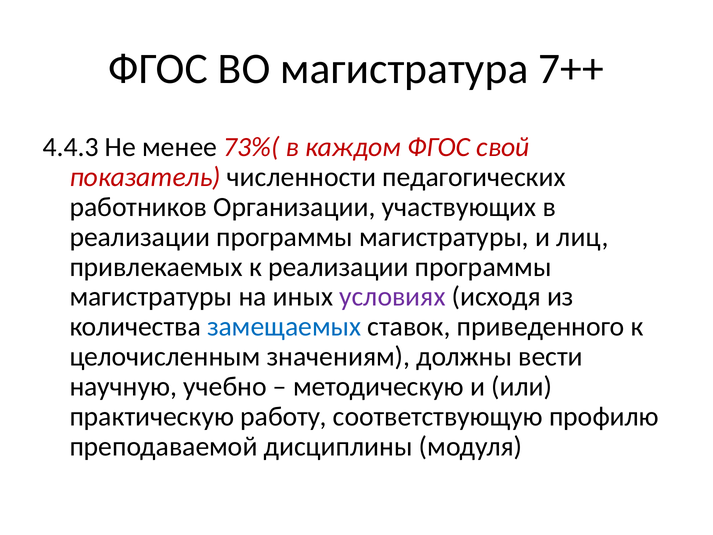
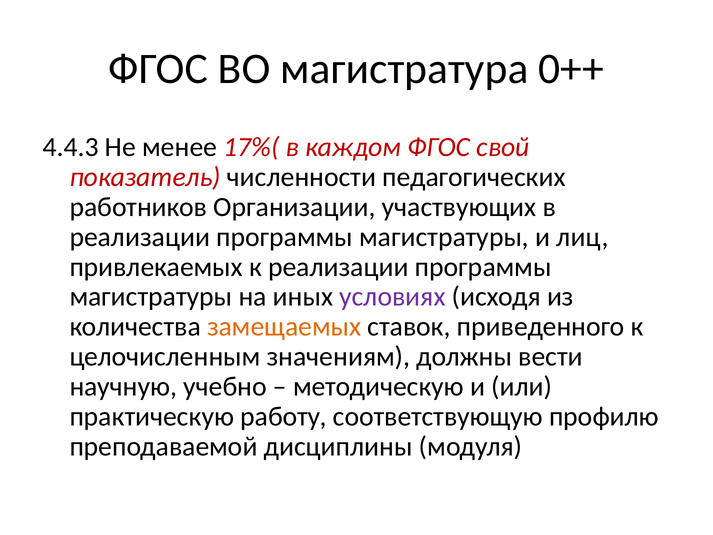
7++: 7++ -> 0++ (571, 69)
73%(: 73%( -> 17%( (252, 147)
замещаемых colour: blue -> orange (284, 327)
